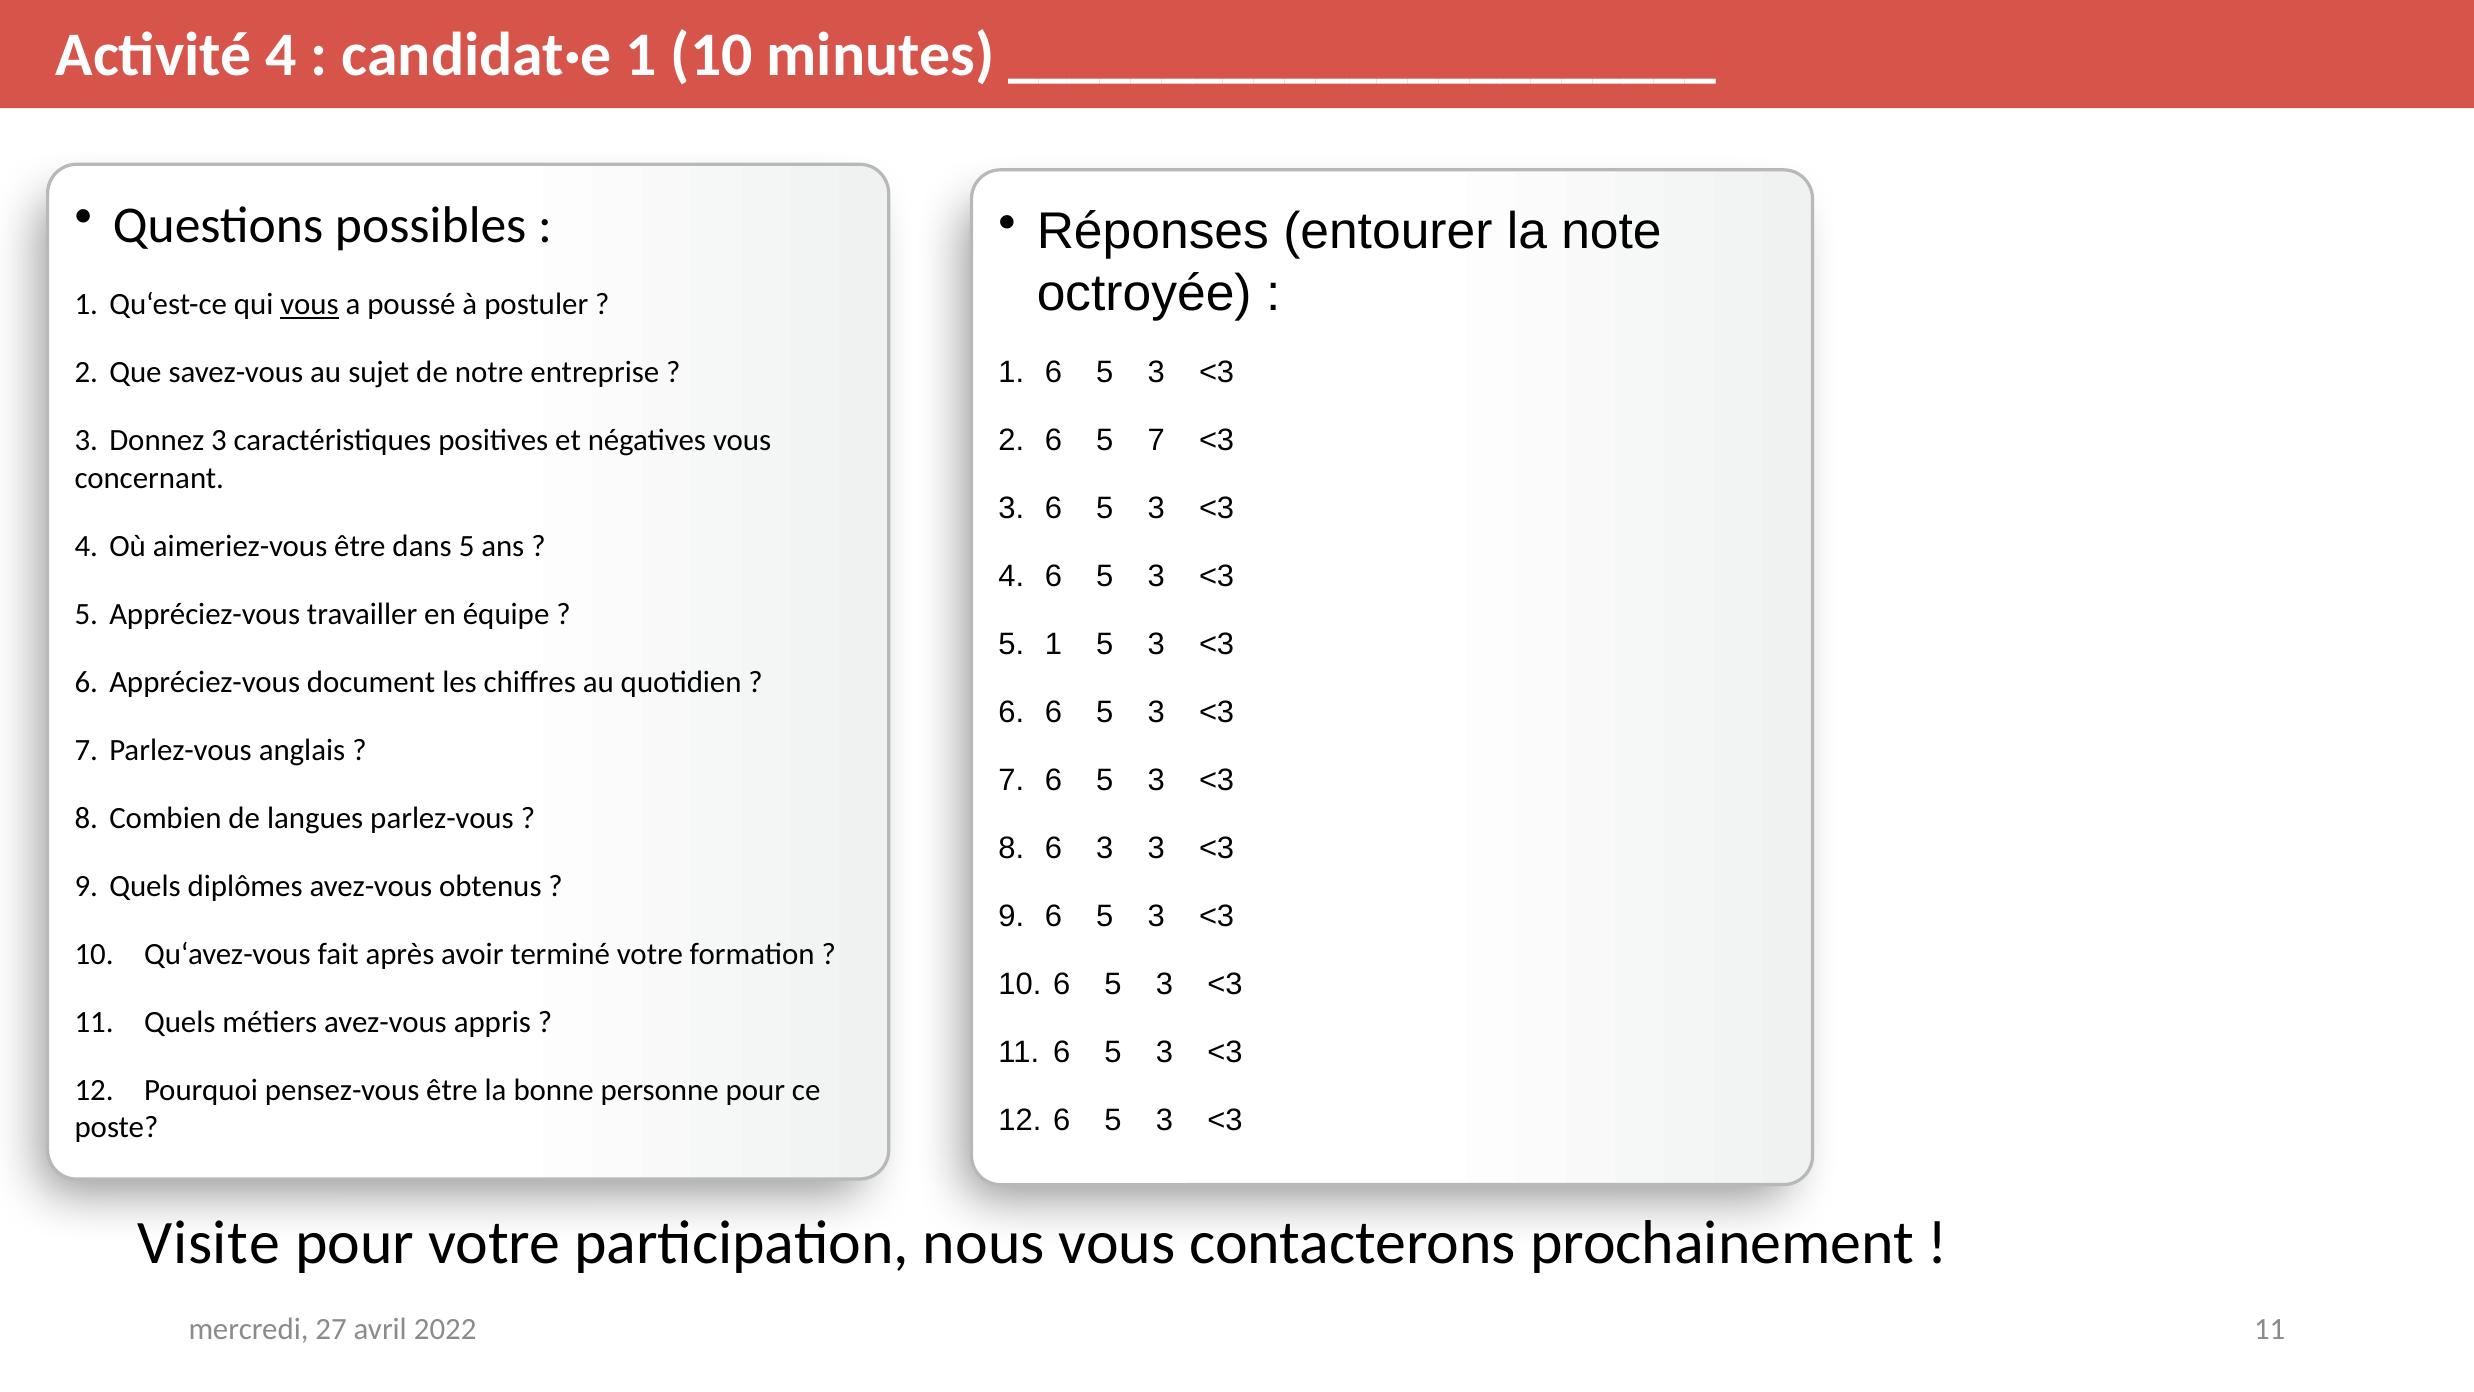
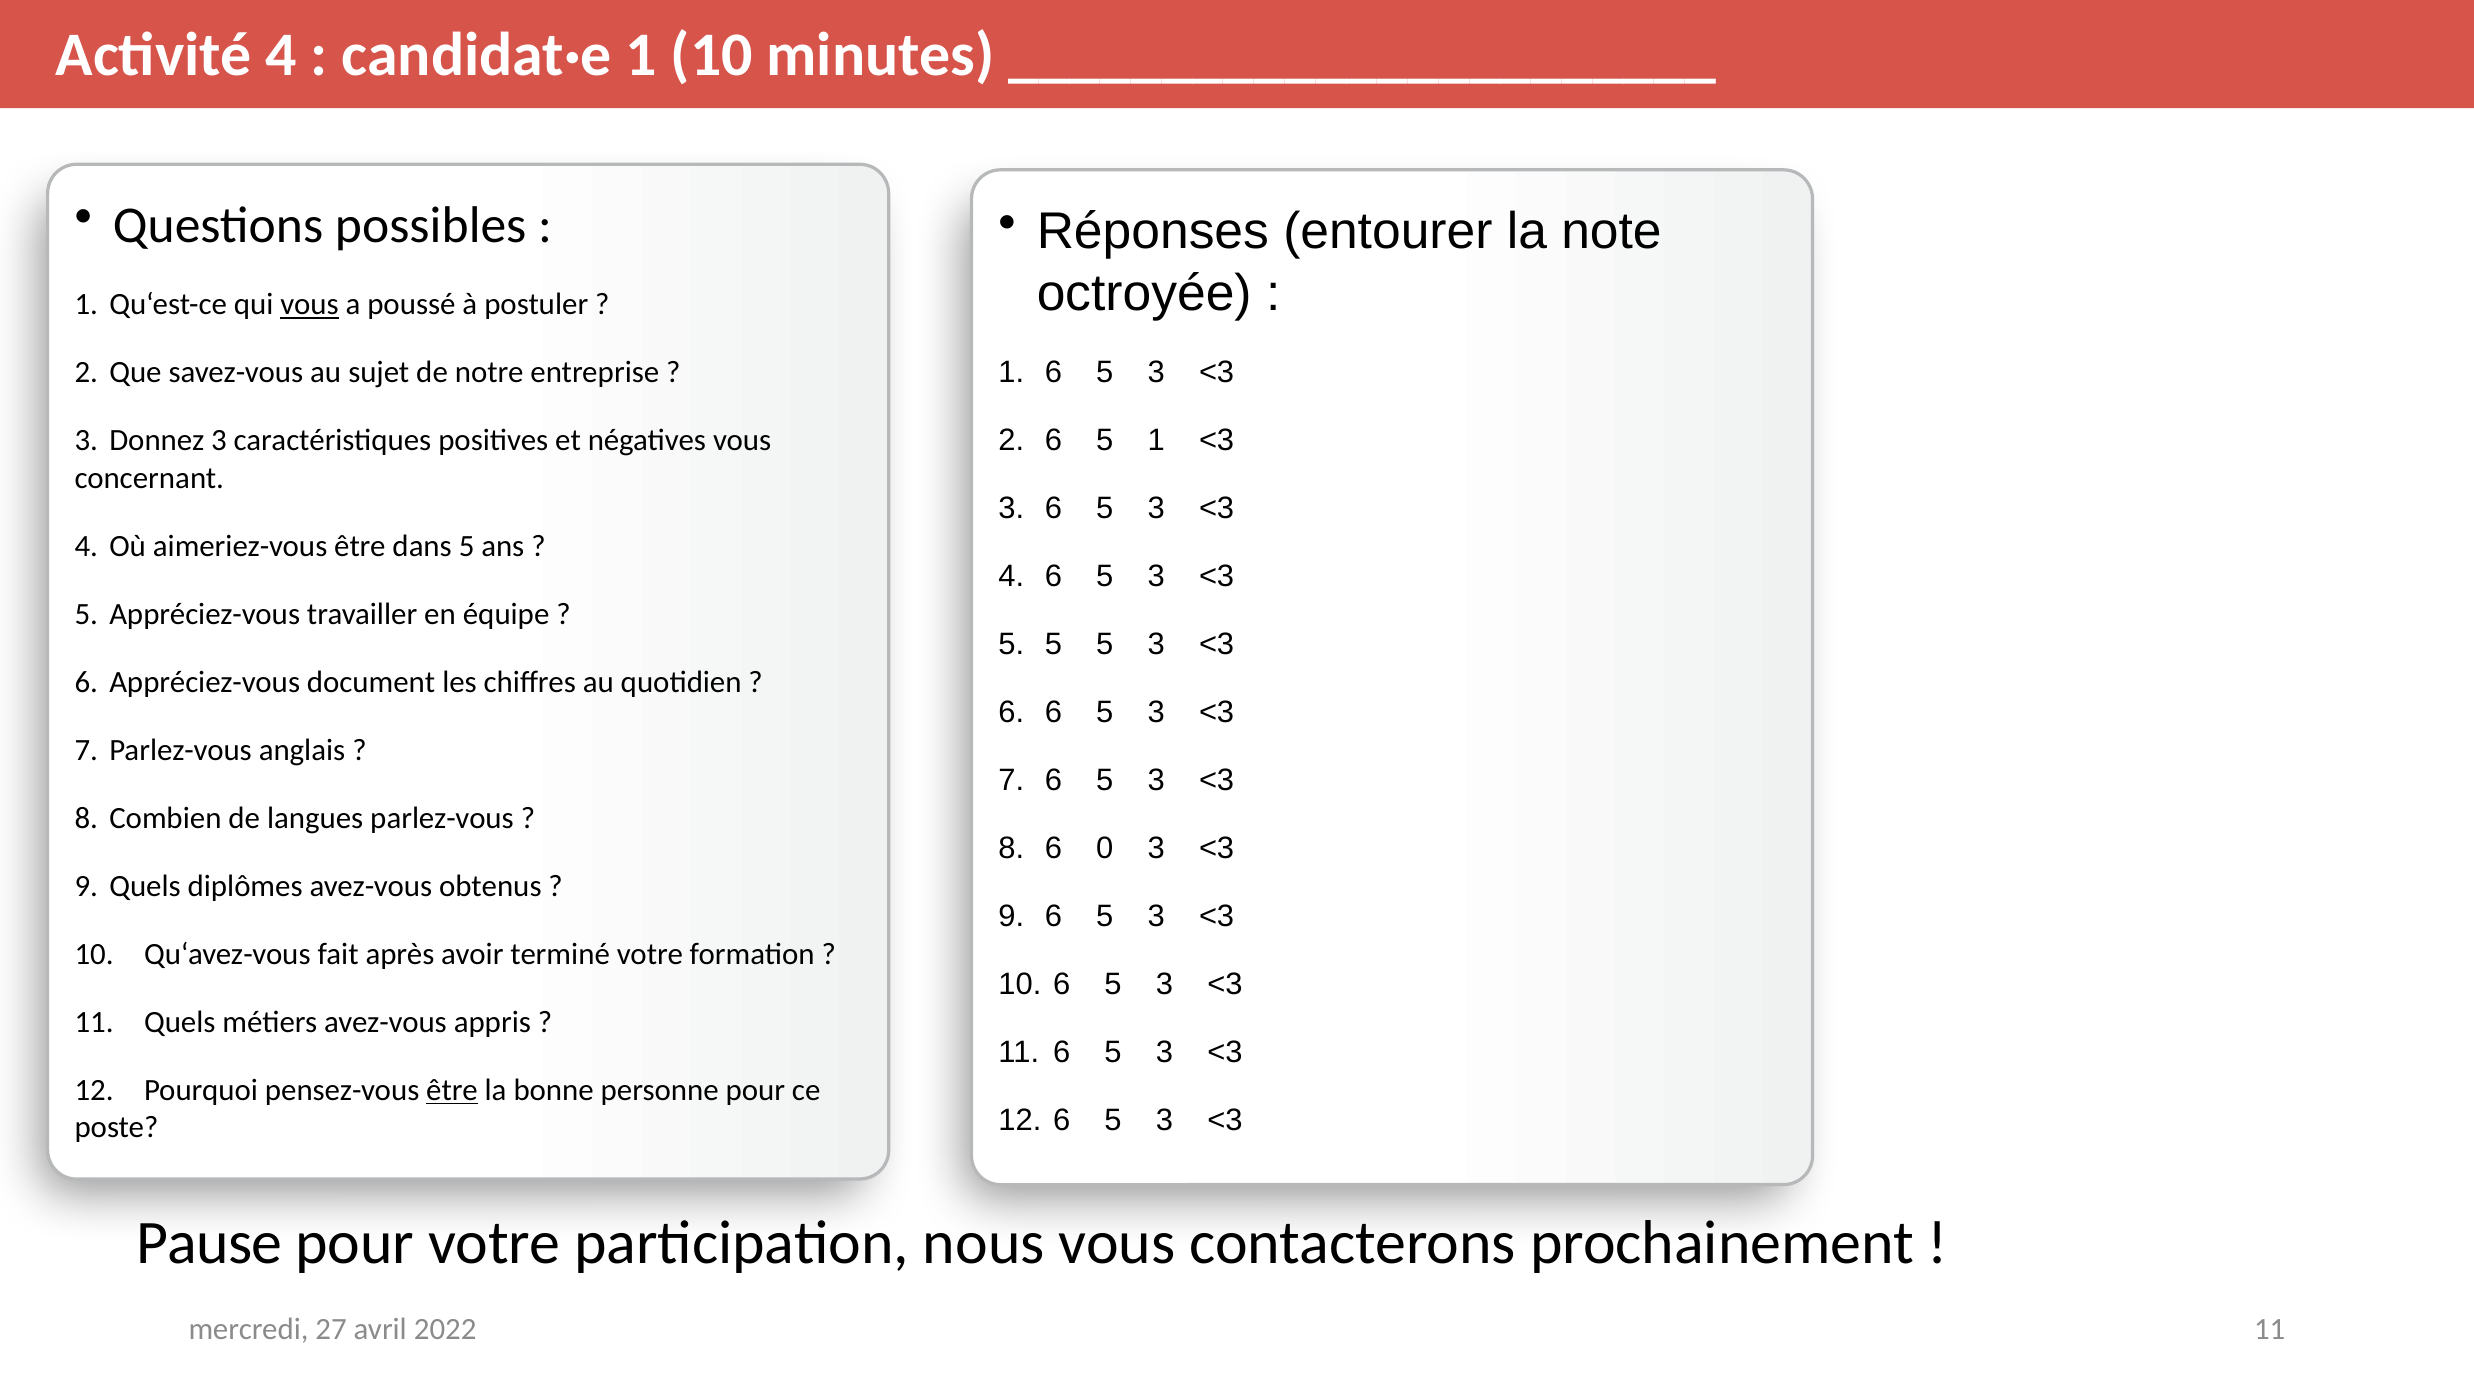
5 7: 7 -> 1 (1156, 440)
1: 1 -> 5 (1053, 644)
6 3: 3 -> 0 (1105, 848)
être underline: none -> present (452, 1090)
Visite: Visite -> Pause (209, 1243)
